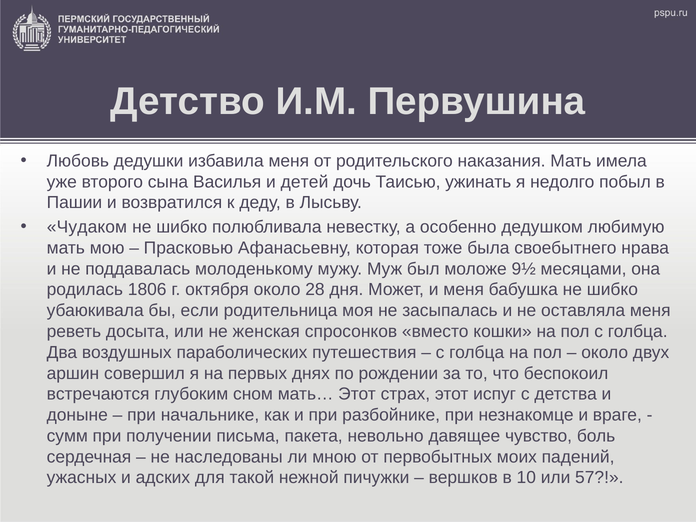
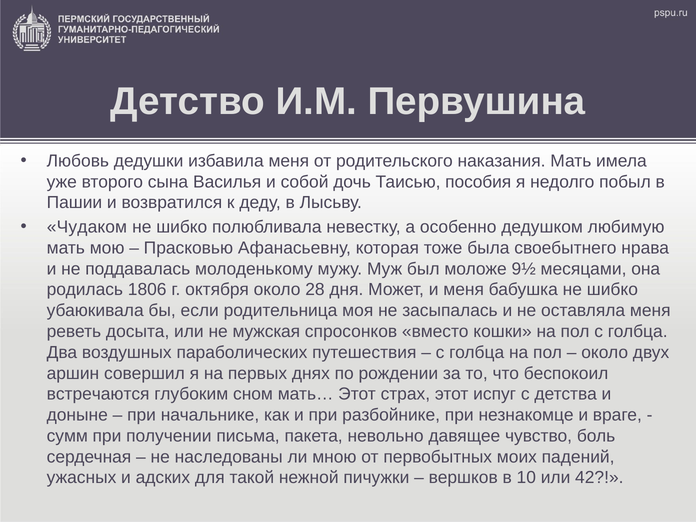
детей: детей -> собой (305, 182)
ужинать: ужинать -> пособия (478, 182)
женская: женская -> мужская (266, 332)
57: 57 -> 42 (599, 478)
